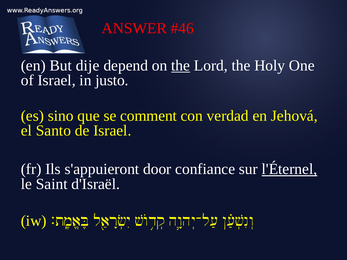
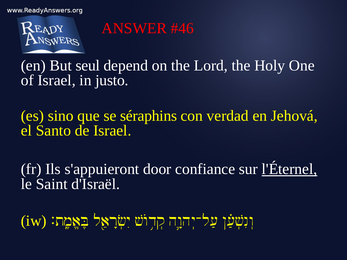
dije: dije -> seul (88, 66)
the underline: present -> none (181, 66)
comment: comment -> séraphins (149, 116)
